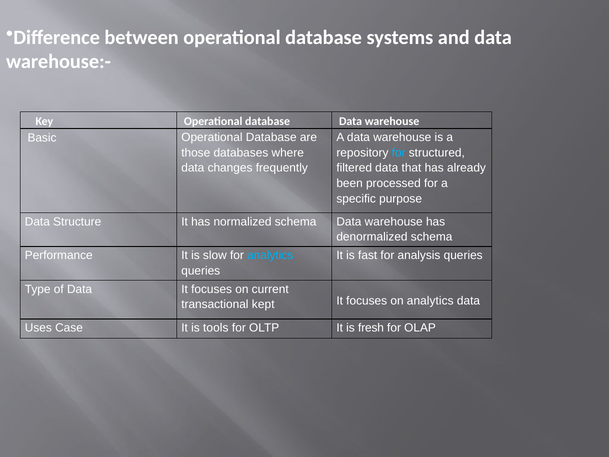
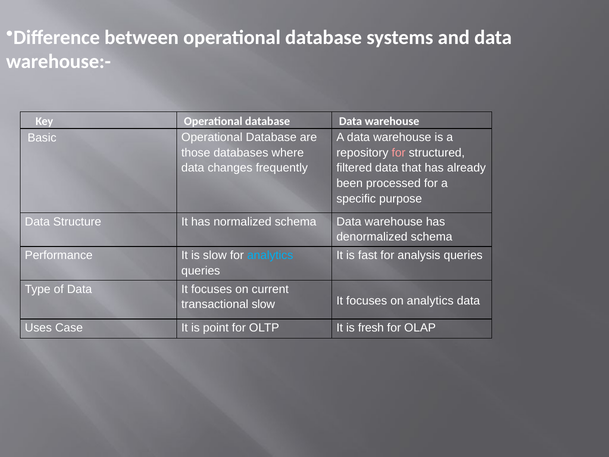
for colour: light blue -> pink (399, 153)
transactional kept: kept -> slow (263, 304)
tools: tools -> point (216, 328)
